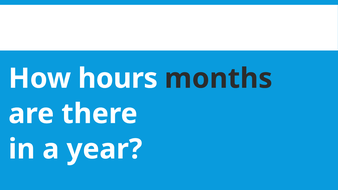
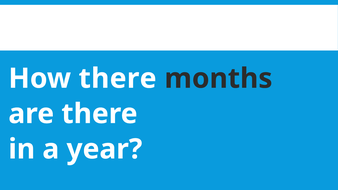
How hours: hours -> there (118, 79)
